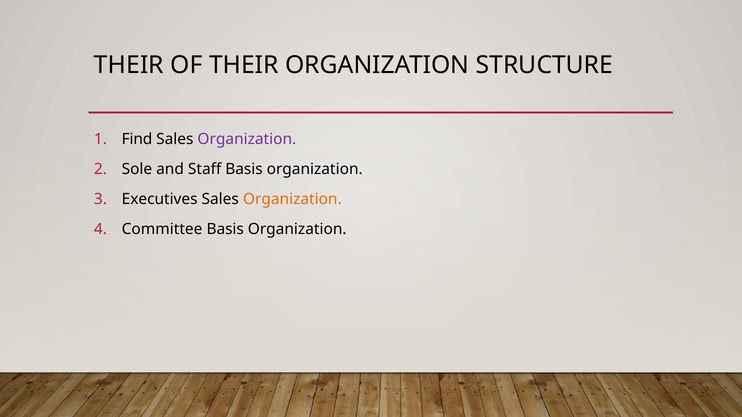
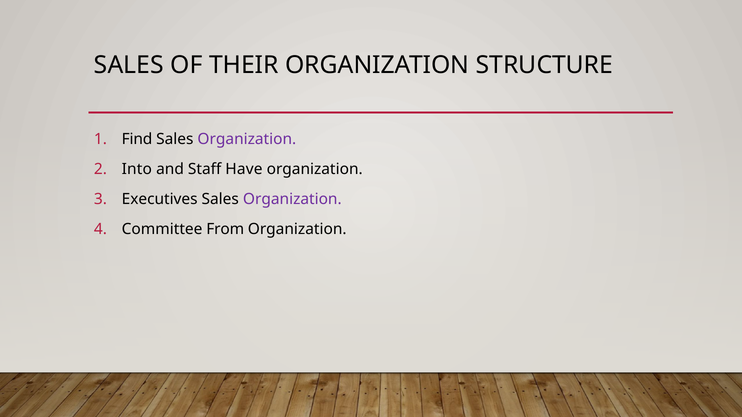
THEIR: THEIR -> SALES (129, 65)
Sole: Sole -> Into (137, 170)
Staff Basis: Basis -> Have (244, 170)
Organization colour: orange -> purple (292, 200)
Committee Basis: Basis -> From (225, 229)
